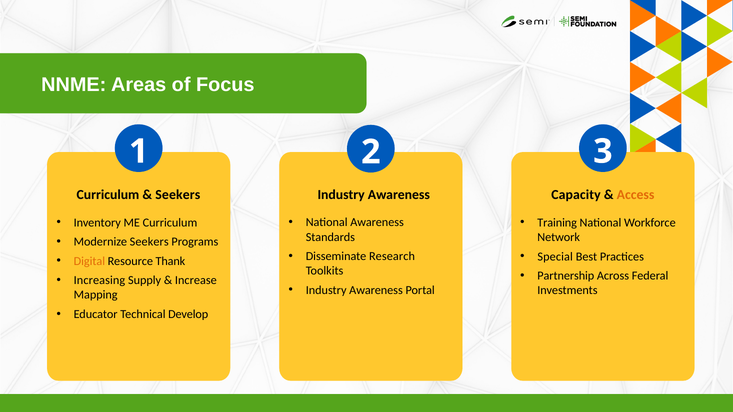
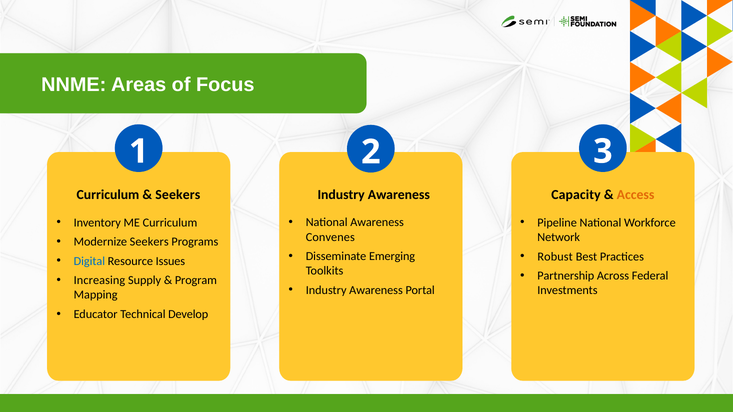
Training: Training -> Pipeline (557, 223)
Standards: Standards -> Convenes (330, 237)
Research: Research -> Emerging (392, 256)
Special: Special -> Robust (555, 257)
Digital colour: orange -> blue (89, 261)
Thank: Thank -> Issues (170, 261)
Increase: Increase -> Program (196, 281)
